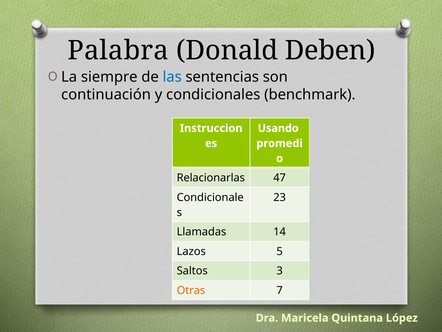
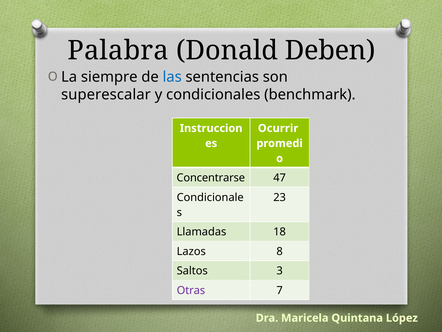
continuación: continuación -> superescalar (106, 95)
Usando: Usando -> Ocurrir (278, 128)
Relacionarlas: Relacionarlas -> Concentrarse (211, 178)
14: 14 -> 18 (280, 232)
5: 5 -> 8 (280, 251)
Otras colour: orange -> purple (191, 290)
